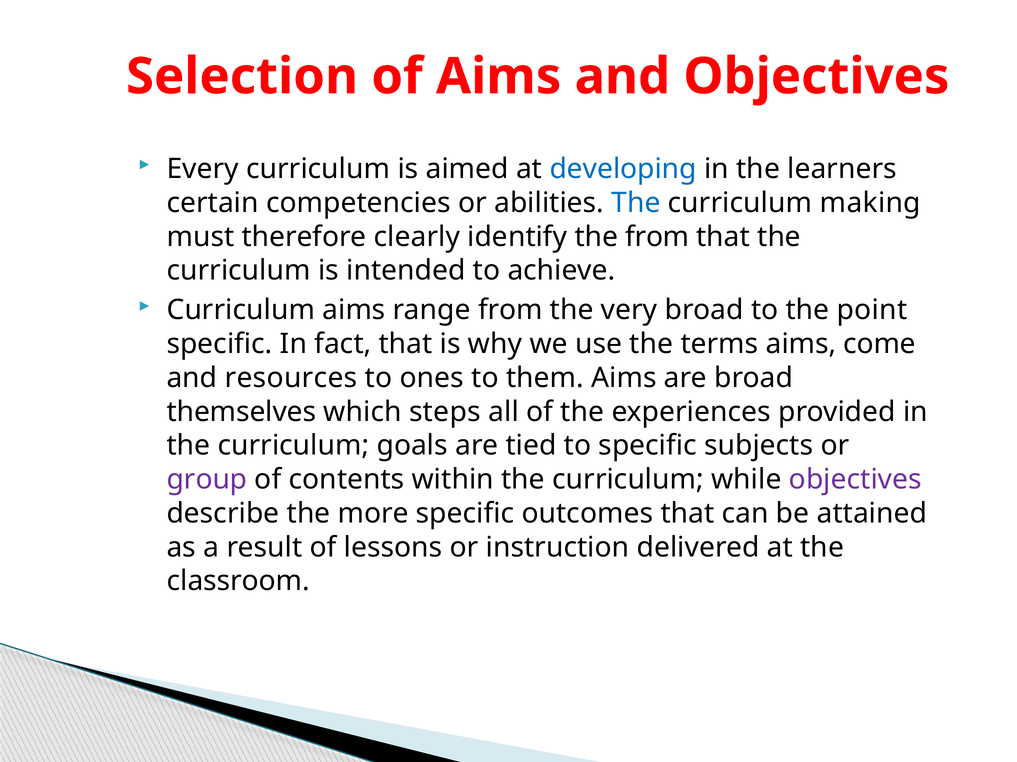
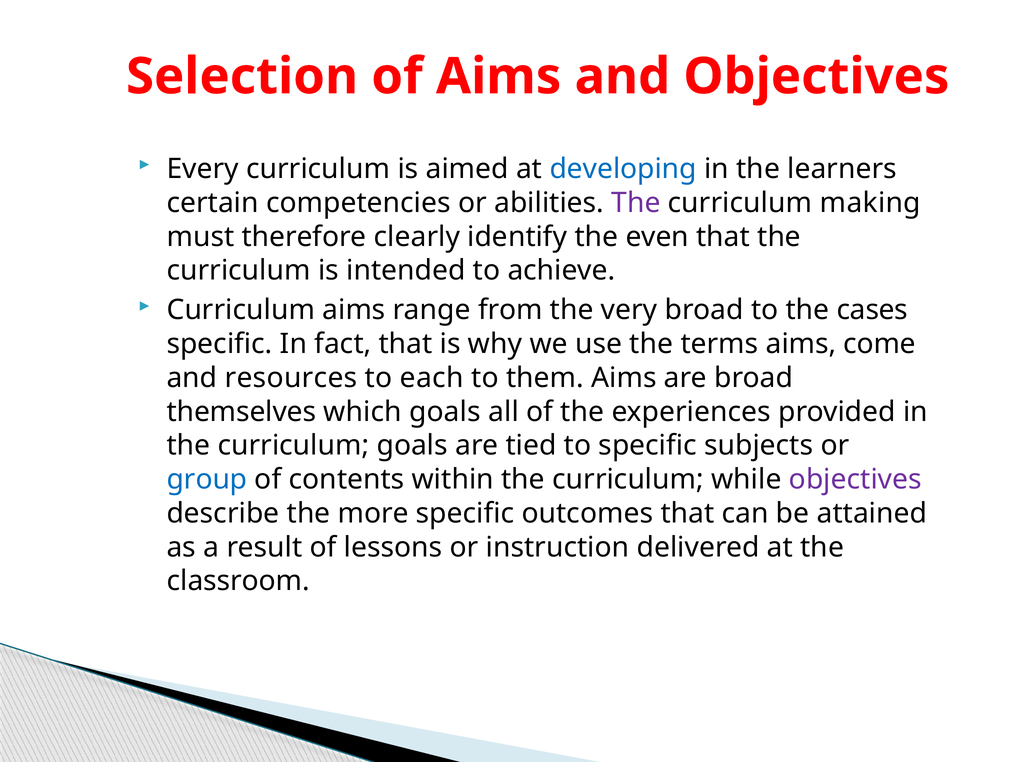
The colour: blue -> purple (636, 203)
the from: from -> even (657, 237)
point: point -> cases (872, 310)
ones: ones -> each (432, 378)
which steps: steps -> goals (445, 412)
group colour: purple -> blue (207, 480)
